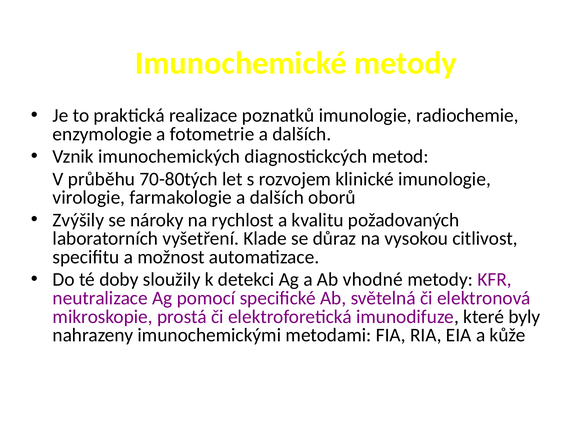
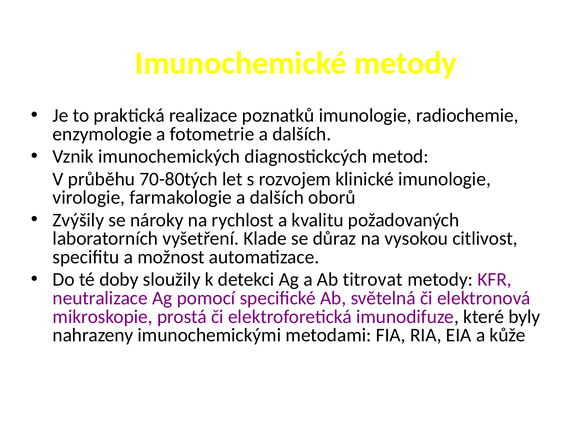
vhodné: vhodné -> titrovat (373, 280)
